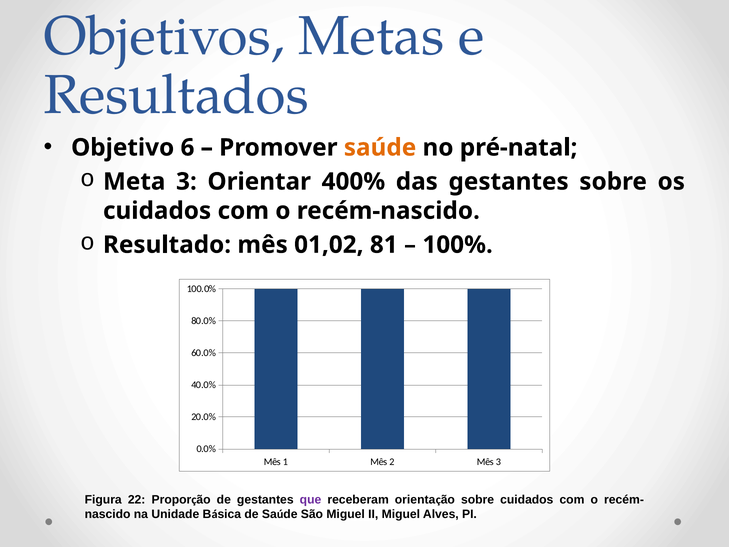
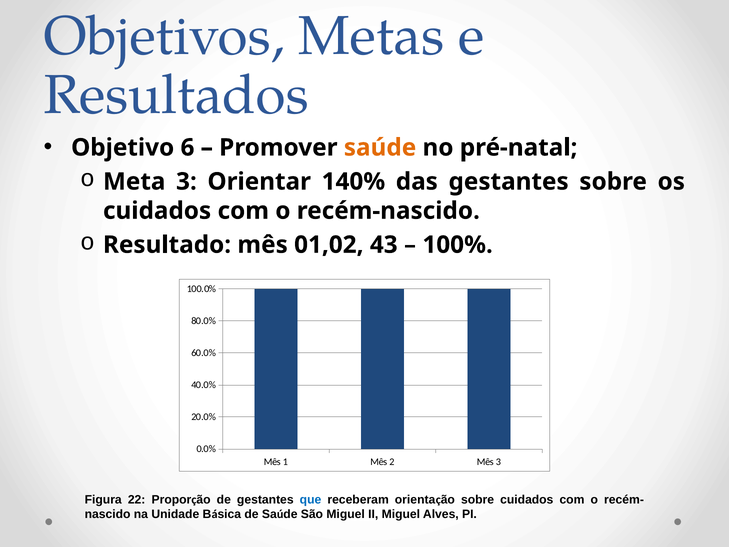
400%: 400% -> 140% (353, 182)
81: 81 -> 43 (384, 245)
que colour: purple -> blue (311, 499)
